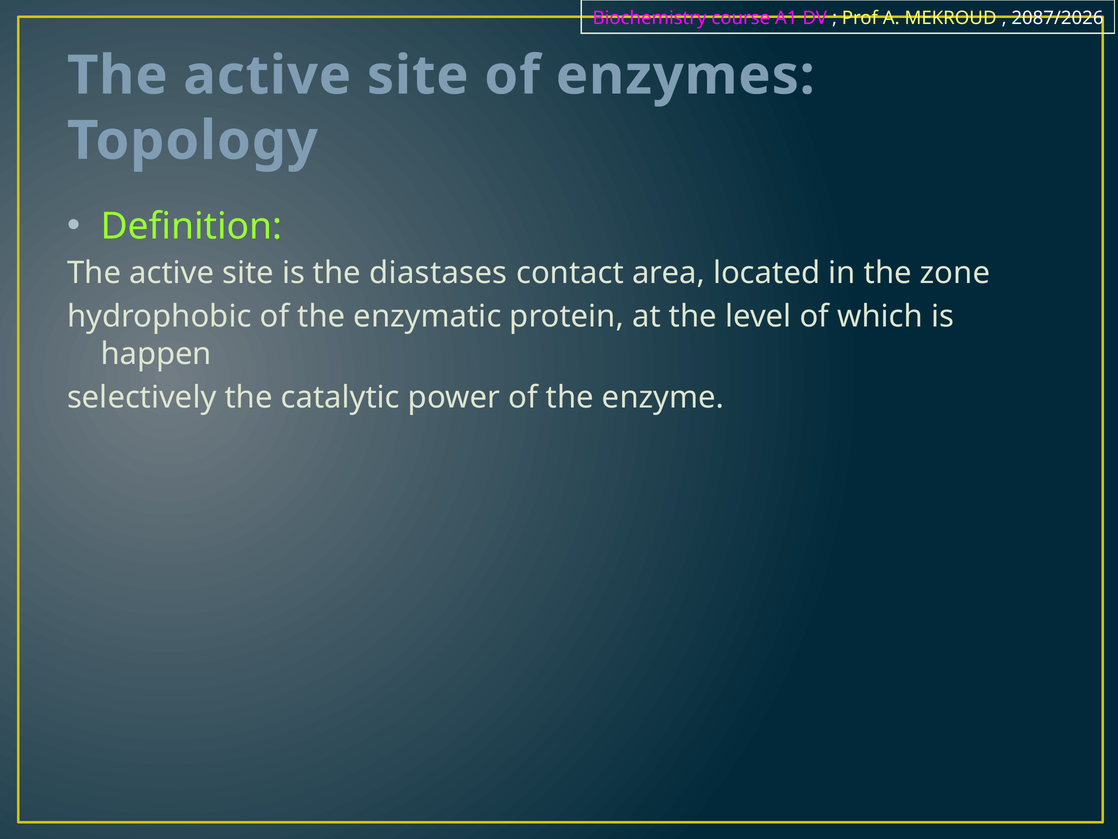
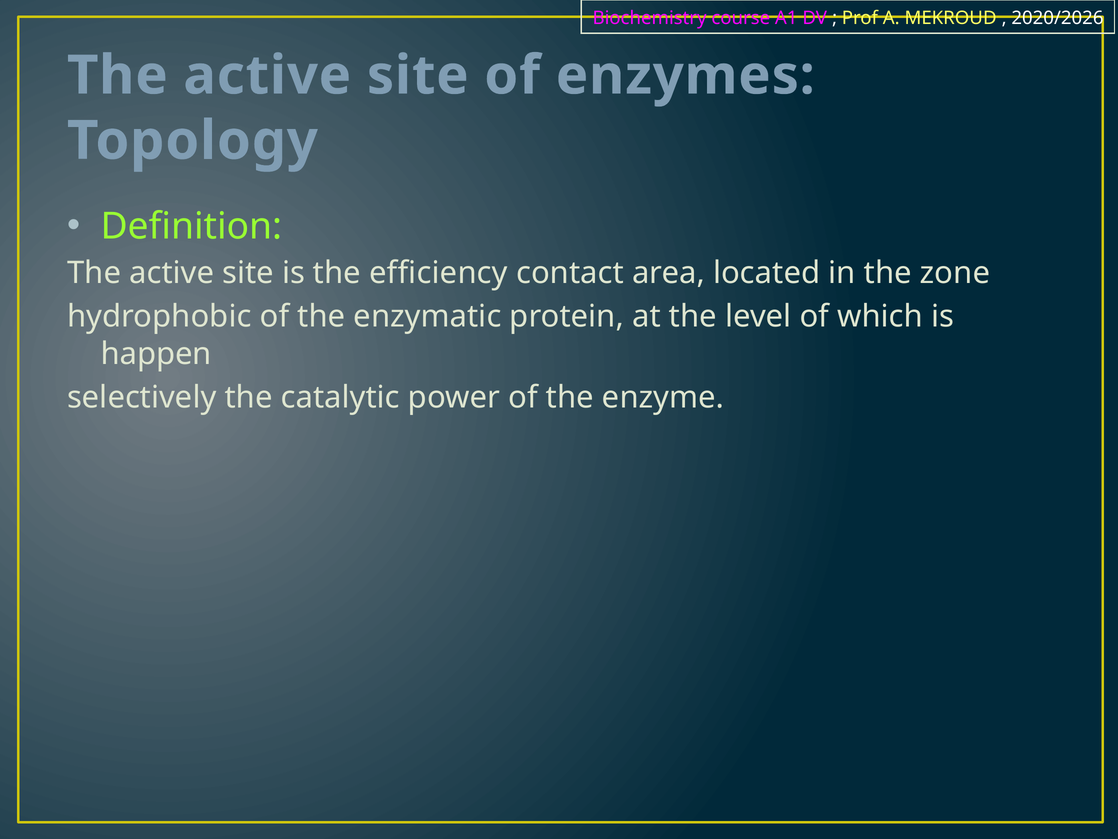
2087/2026: 2087/2026 -> 2020/2026 (1057, 18)
diastases: diastases -> efficiency (438, 273)
